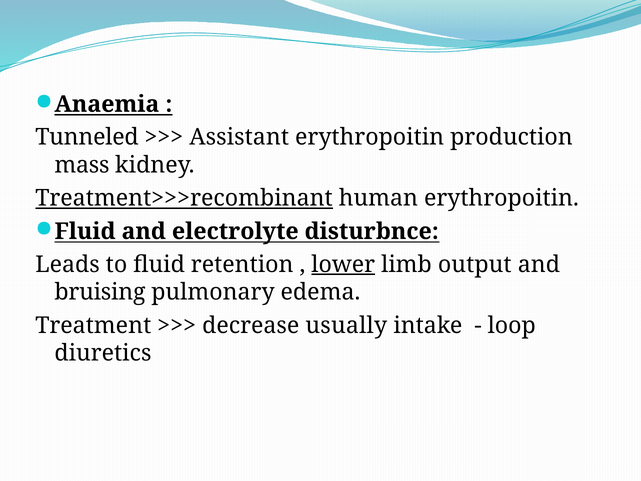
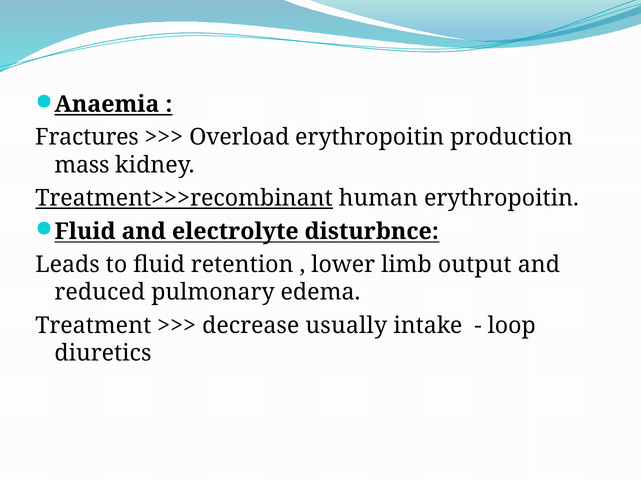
Tunneled: Tunneled -> Fractures (87, 137)
Assistant: Assistant -> Overload (239, 137)
lower underline: present -> none (343, 264)
bruising: bruising -> reduced (100, 292)
